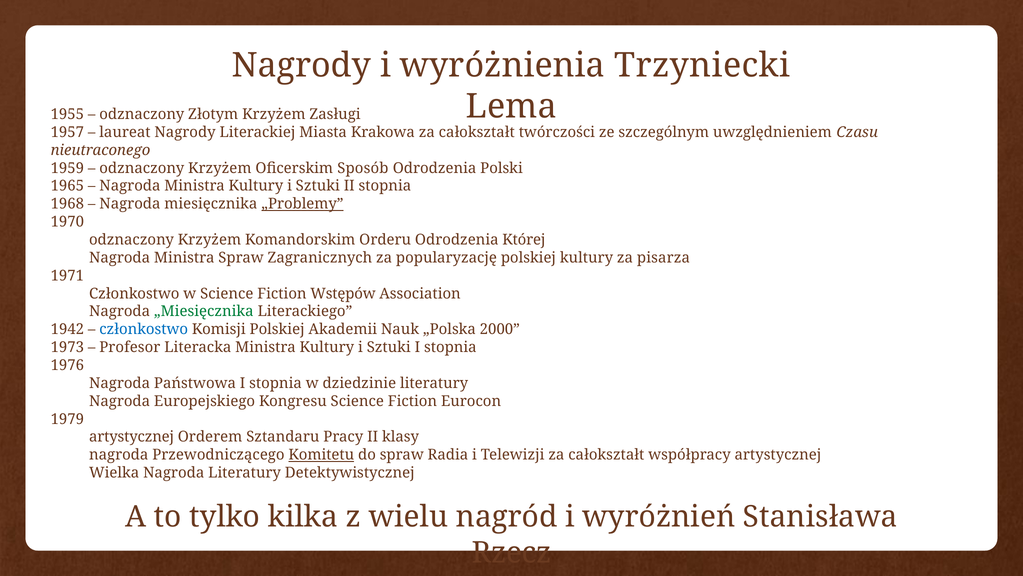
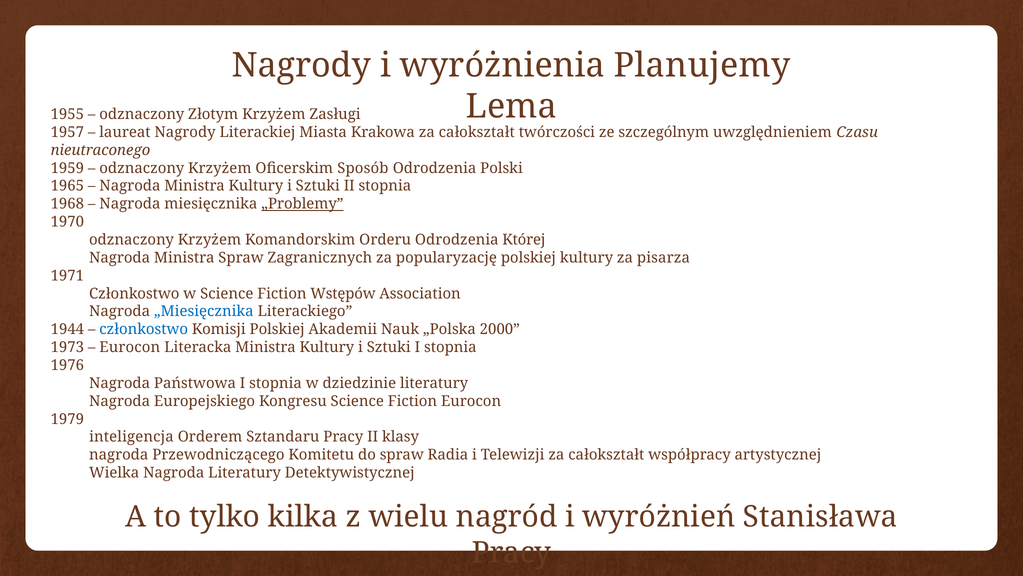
Trzyniecki: Trzyniecki -> Planujemy (702, 65)
„Miesięcznika colour: green -> blue (204, 311)
1942: 1942 -> 1944 (67, 329)
Profesor: Profesor -> Eurocon (130, 347)
artystycznej: artystycznej -> inteligencja (131, 437)
Komitetu underline: present -> none (321, 455)
Rzecz: Rzecz -> Pracy (512, 553)
